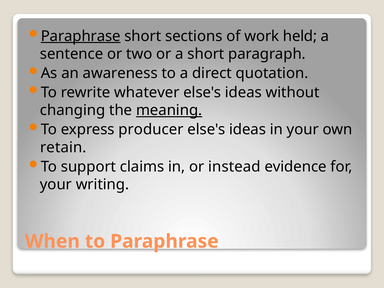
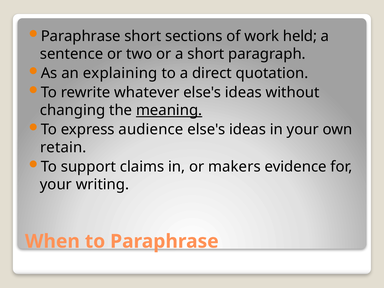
Paraphrase underline: present -> none (81, 36)
awareness: awareness -> explaining (120, 73)
producer: producer -> audience (151, 130)
instead: instead -> makers (234, 167)
